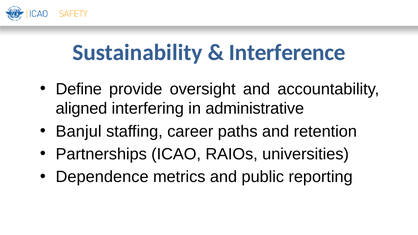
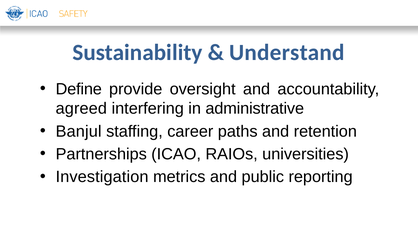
Interference: Interference -> Understand (287, 52)
aligned: aligned -> agreed (81, 109)
Dependence: Dependence -> Investigation (102, 177)
